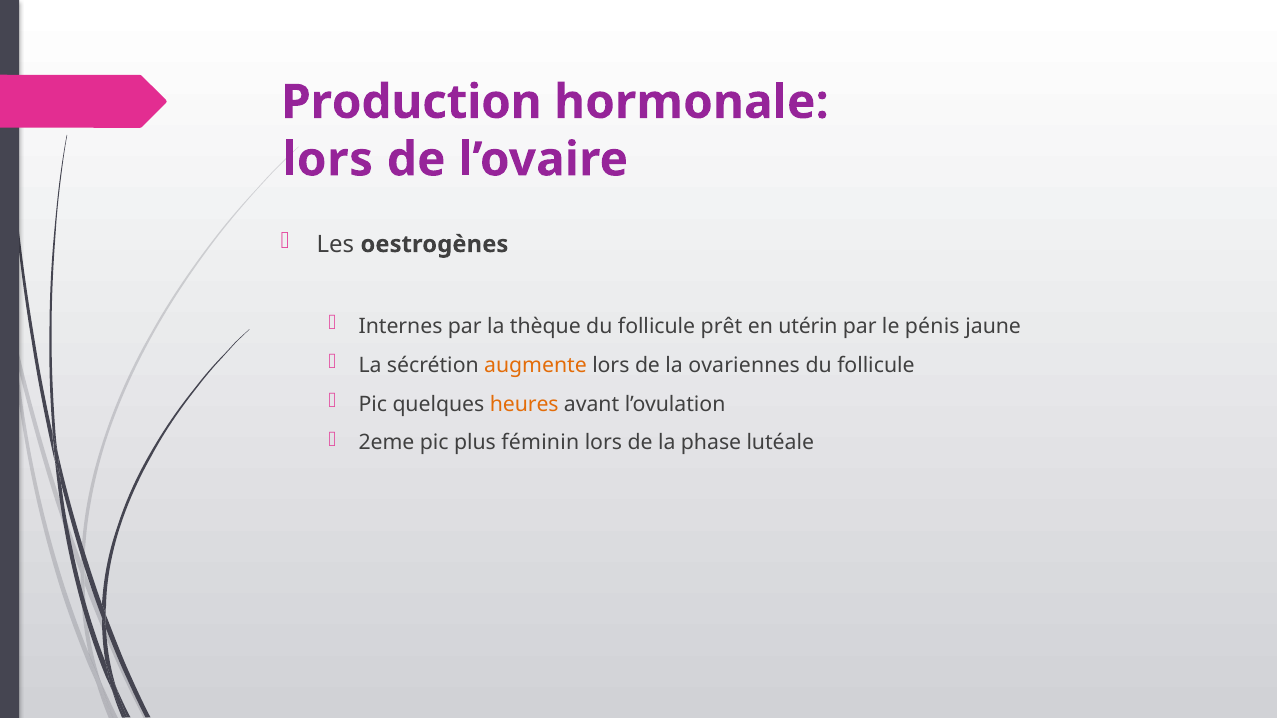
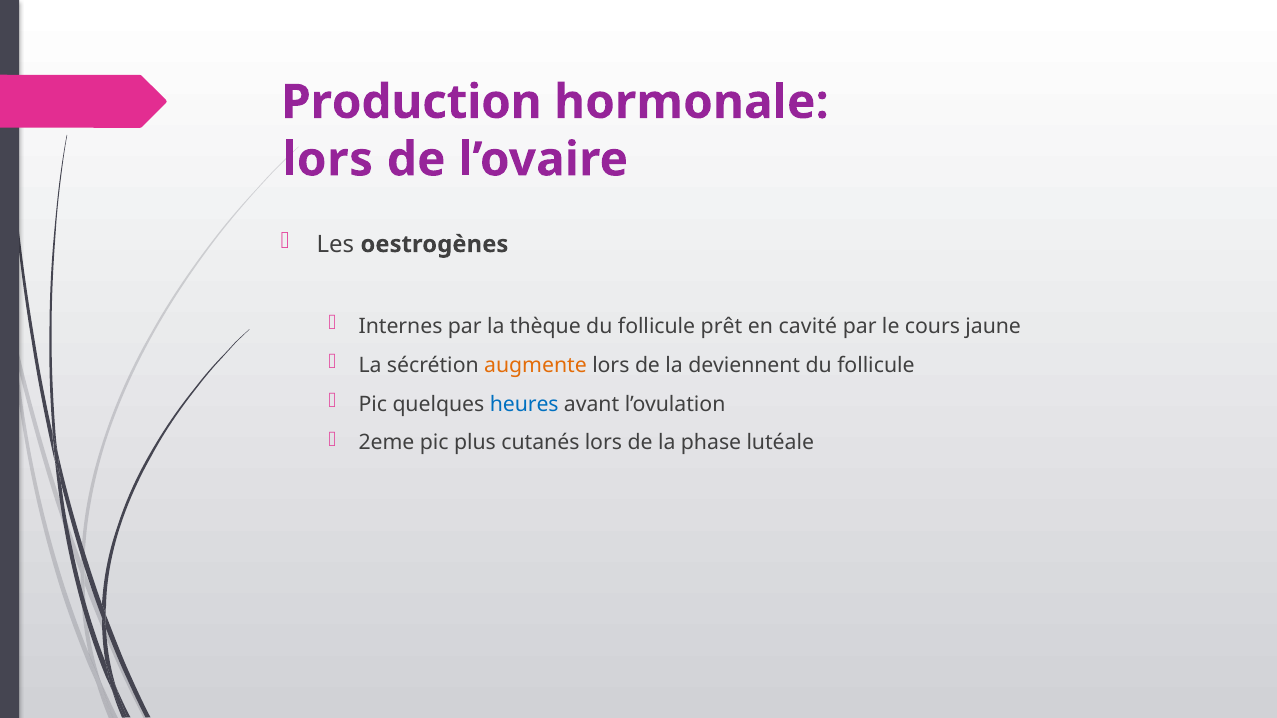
utérin: utérin -> cavité (808, 327)
pénis: pénis -> cours (932, 327)
ovariennes: ovariennes -> deviennent (744, 365)
heures colour: orange -> blue (524, 404)
féminin: féminin -> cutanés (540, 443)
